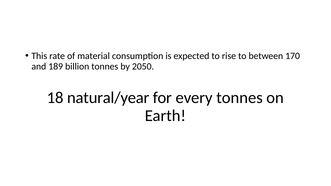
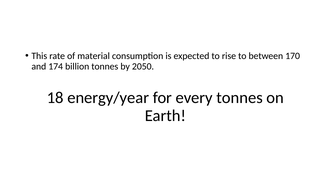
189: 189 -> 174 (56, 66)
natural/year: natural/year -> energy/year (108, 98)
